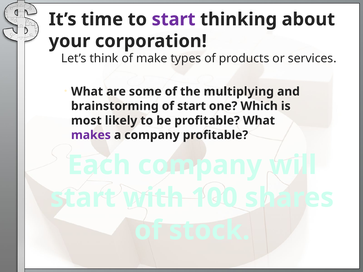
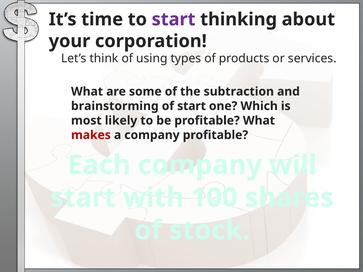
make: make -> using (152, 58)
multiplying: multiplying -> subtraction (239, 92)
makes colour: purple -> red (91, 135)
